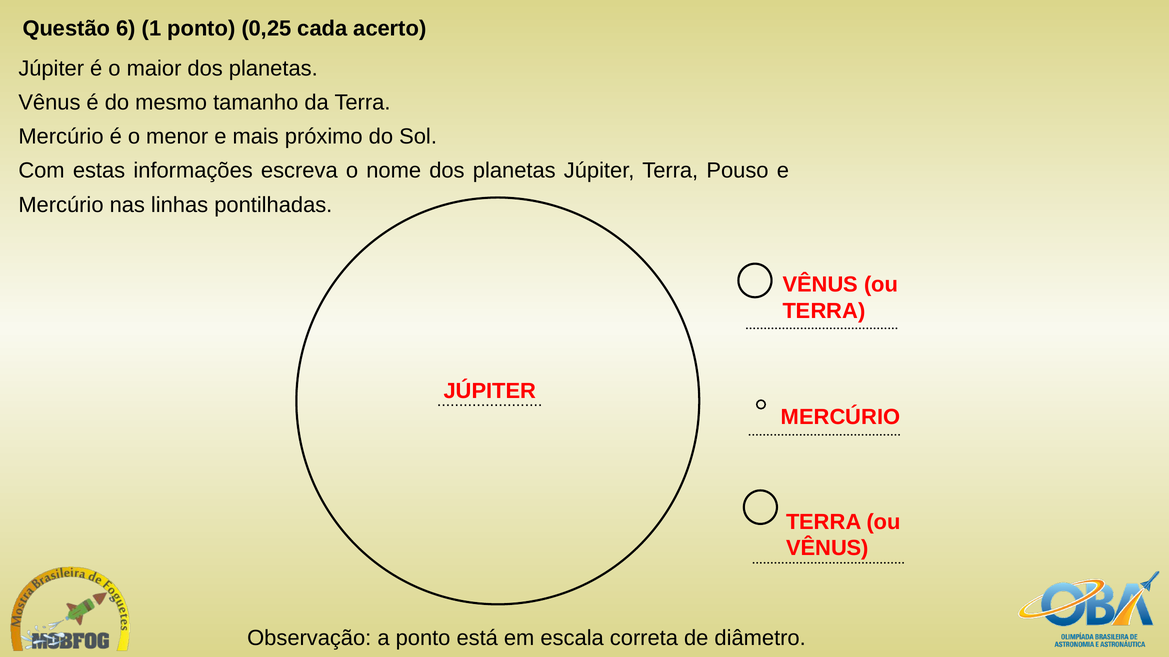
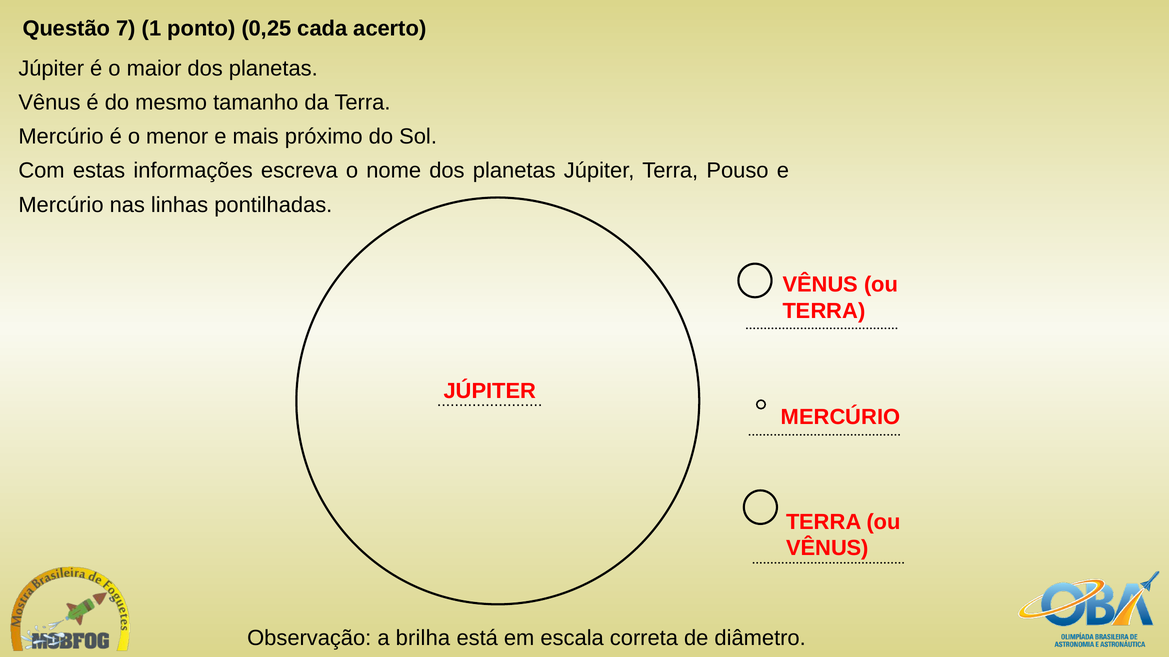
6: 6 -> 7 (126, 29)
a ponto: ponto -> brilha (423, 638)
